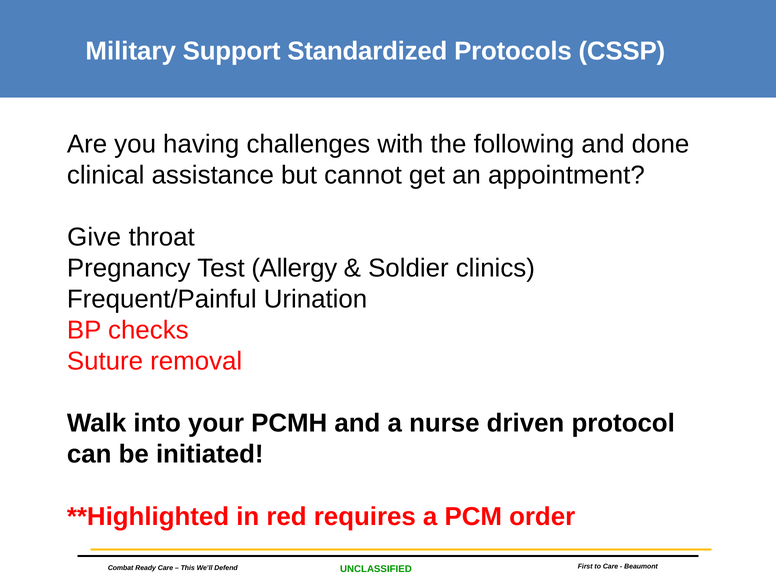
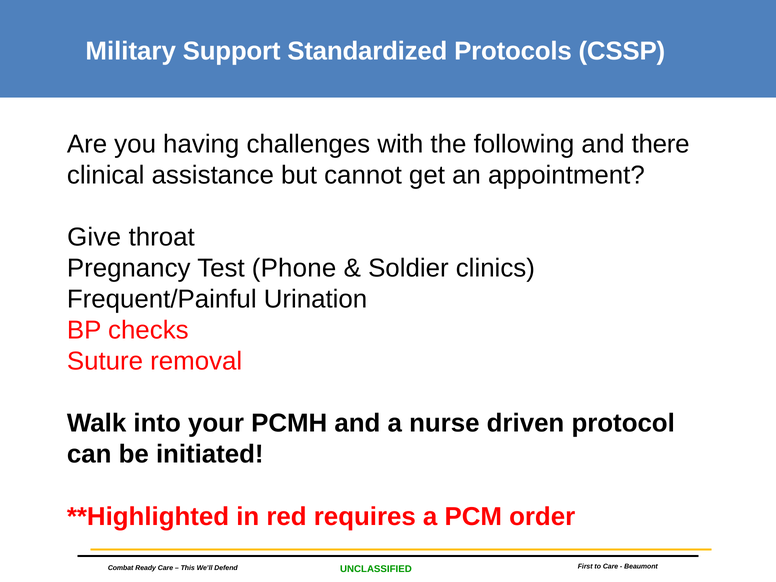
done: done -> there (661, 144)
Allergy: Allergy -> Phone (294, 268)
